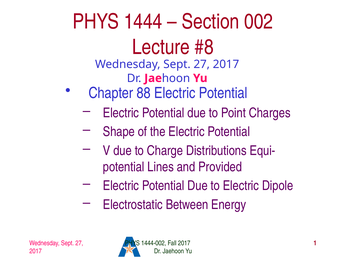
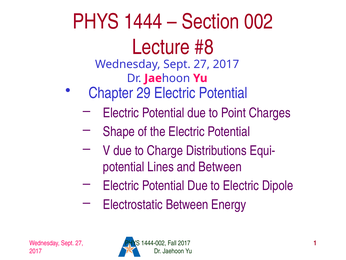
88: 88 -> 29 (144, 93)
and Provided: Provided -> Between (220, 166)
